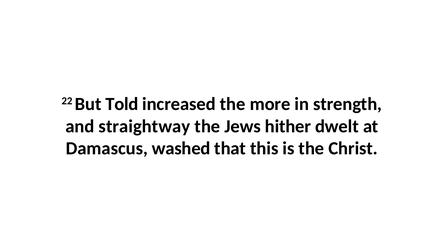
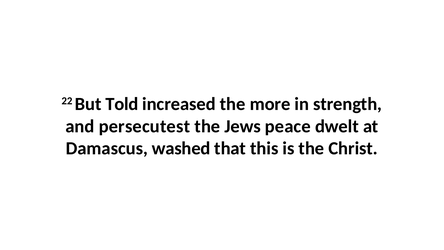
straightway: straightway -> persecutest (144, 126)
hither: hither -> peace (288, 126)
